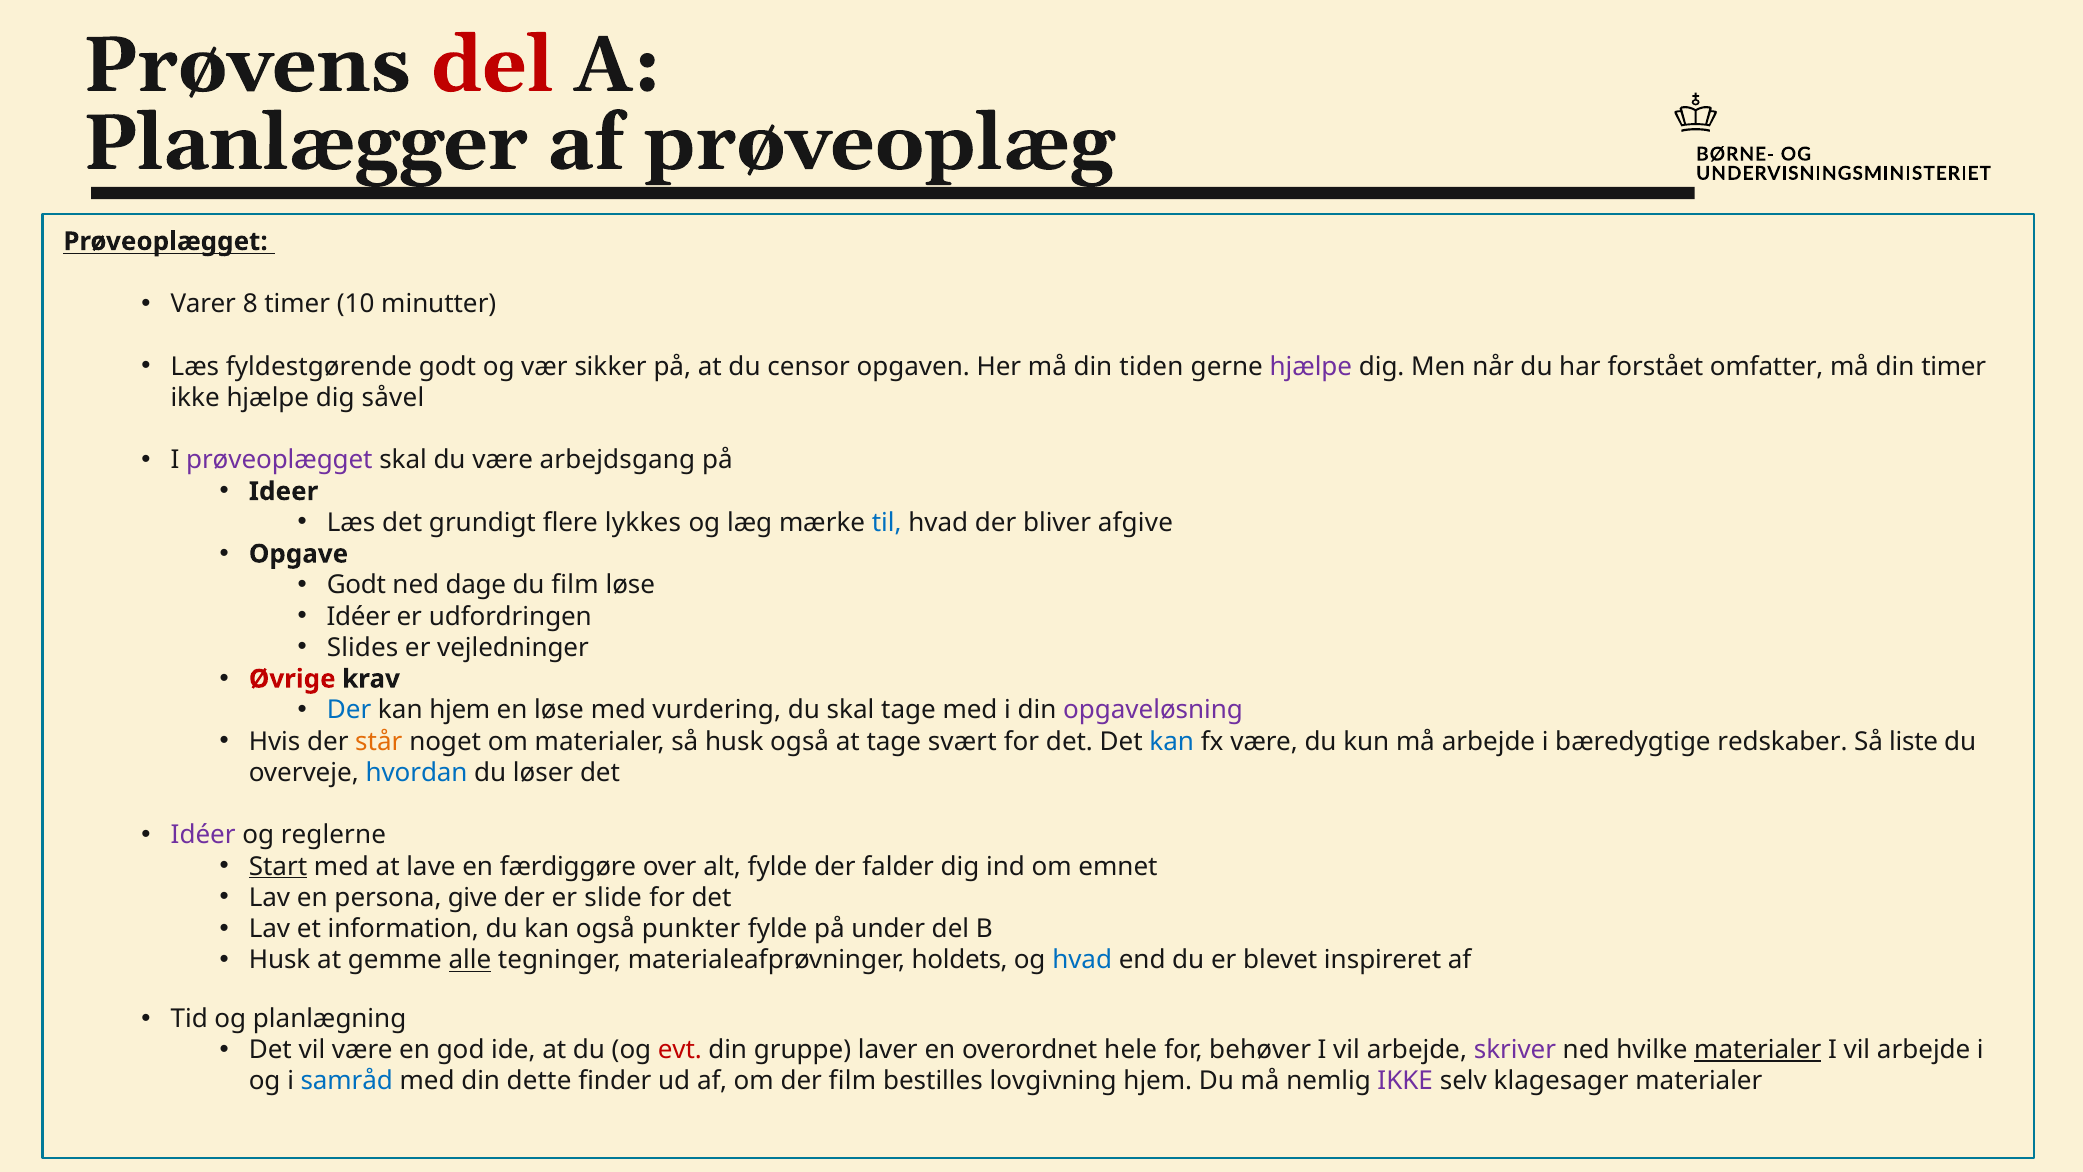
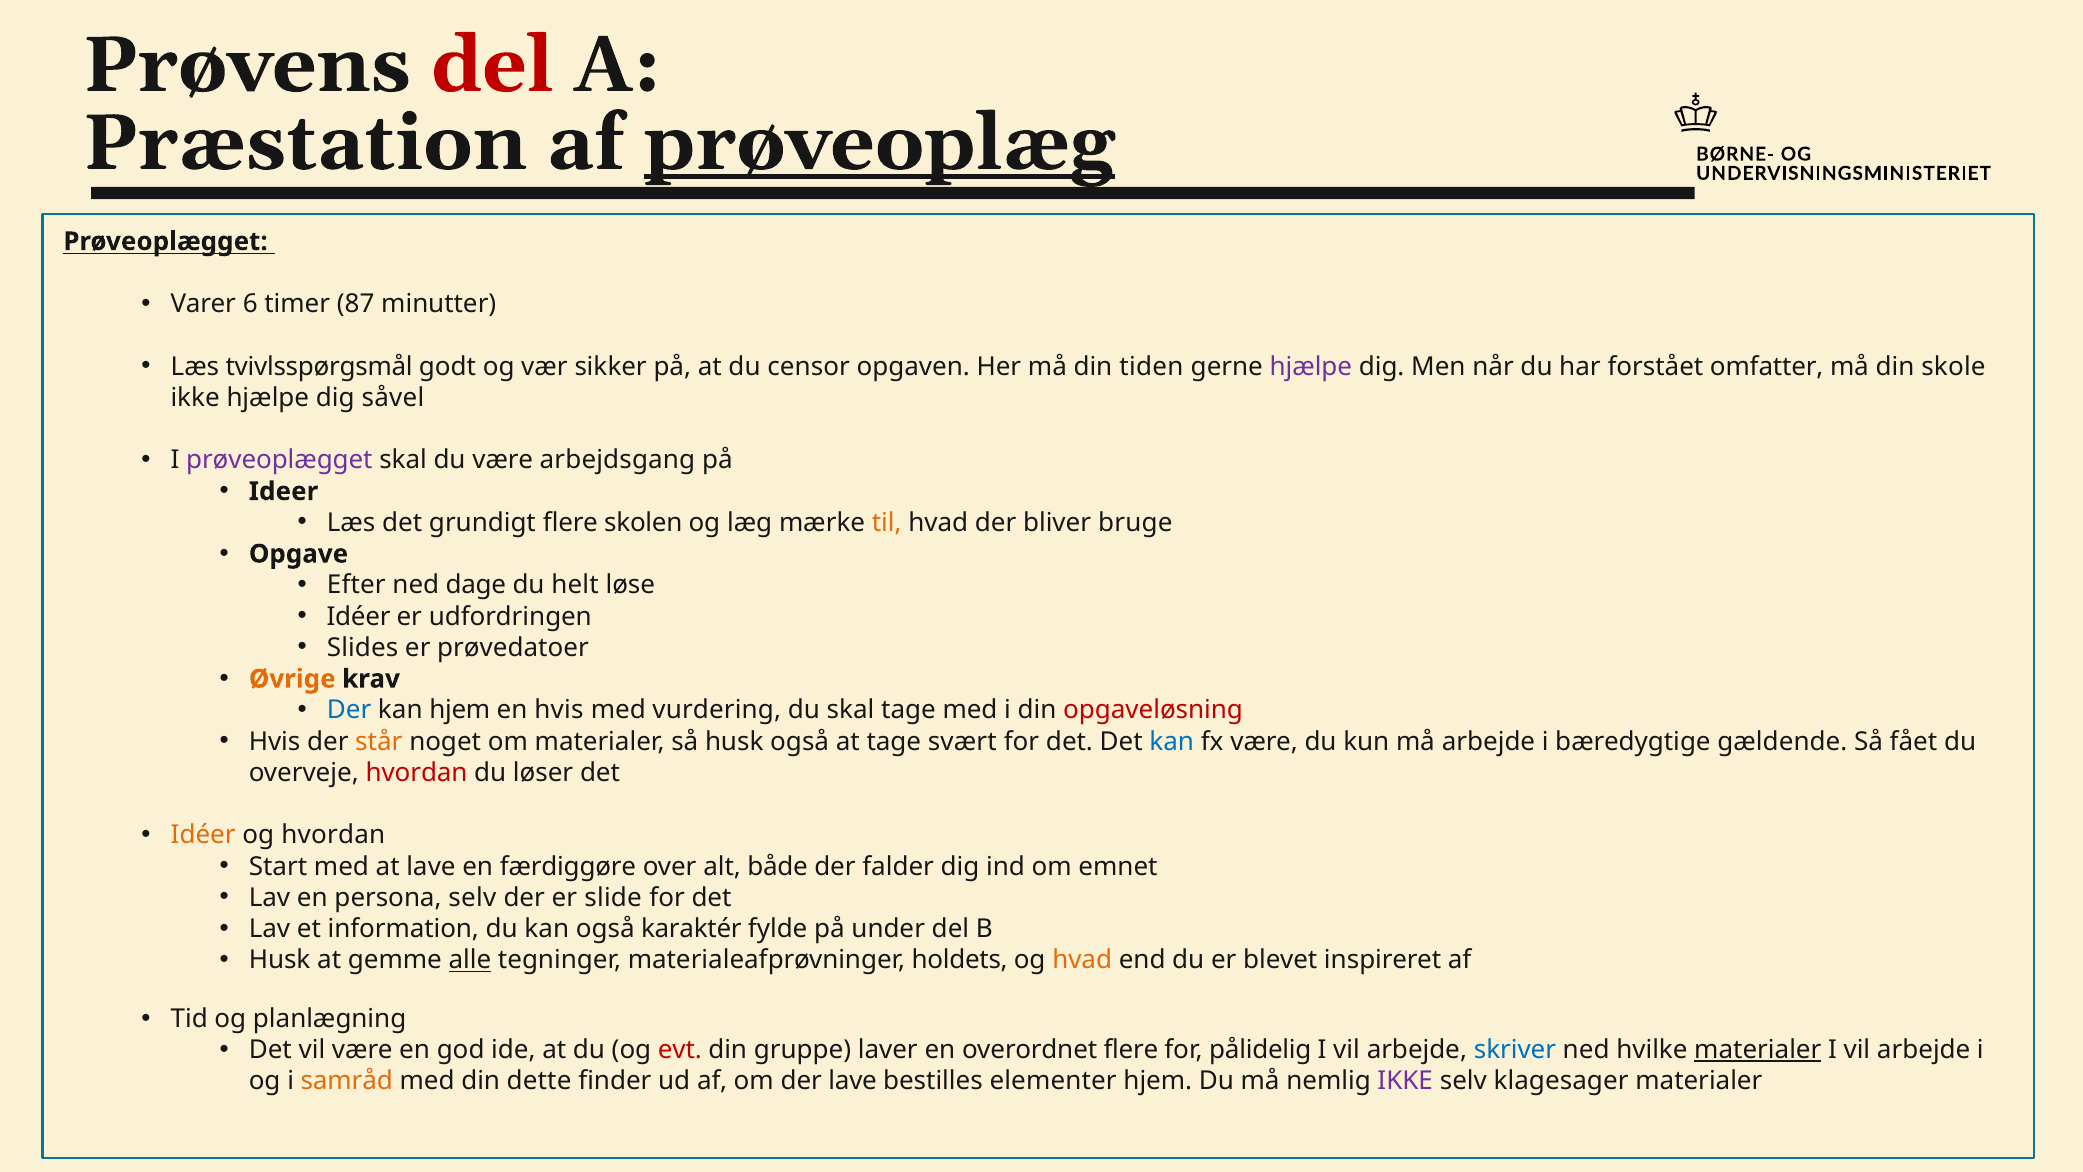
Planlægger: Planlægger -> Præstation (305, 143)
prøveoplæg underline: none -> present (880, 143)
8: 8 -> 6 (250, 304)
10: 10 -> 87 (356, 304)
fyldestgørende: fyldestgørende -> tvivlsspørgsmål (319, 366)
din timer: timer -> skole (1953, 366)
lykkes: lykkes -> skolen (643, 523)
til colour: blue -> orange (887, 523)
afgive: afgive -> bruge (1135, 523)
Godt: Godt -> Efter (356, 585)
du film: film -> helt (575, 585)
vejledninger: vejledninger -> prøvedatoer (513, 648)
Øvrige colour: red -> orange (292, 679)
en løse: løse -> hvis (559, 710)
opgaveløsning colour: purple -> red (1153, 710)
redskaber: redskaber -> gældende (1782, 741)
liste: liste -> fået (1913, 741)
hvordan colour: blue -> red (417, 773)
Idéer colour: purple -> orange (203, 835)
og reglerne: reglerne -> hvordan (333, 835)
Start underline: present -> none (278, 866)
alt fylde: fylde -> både (778, 866)
persona give: give -> selv (472, 898)
punkter: punkter -> karaktér (691, 929)
hvad colour: blue -> orange (1082, 960)
overordnet hele: hele -> flere (1131, 1050)
behøver: behøver -> pålidelig (1260, 1050)
skriver colour: purple -> blue (1515, 1050)
samråd colour: blue -> orange (347, 1081)
der film: film -> lave (853, 1081)
lovgivning: lovgivning -> elementer (1053, 1081)
